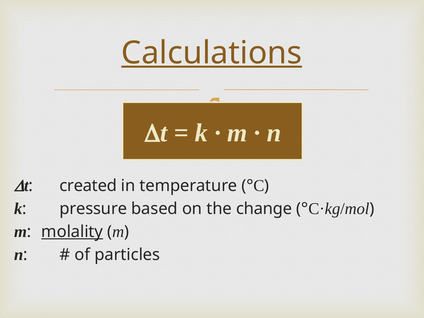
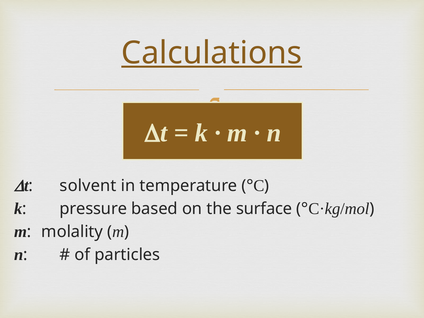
created: created -> solvent (88, 186)
change: change -> surface (264, 209)
molality underline: present -> none (72, 232)
